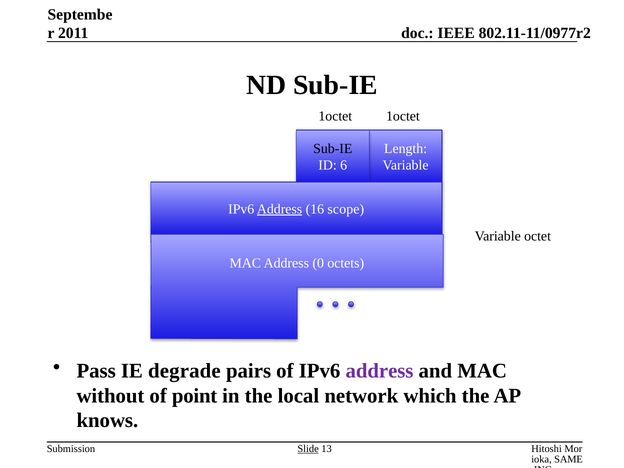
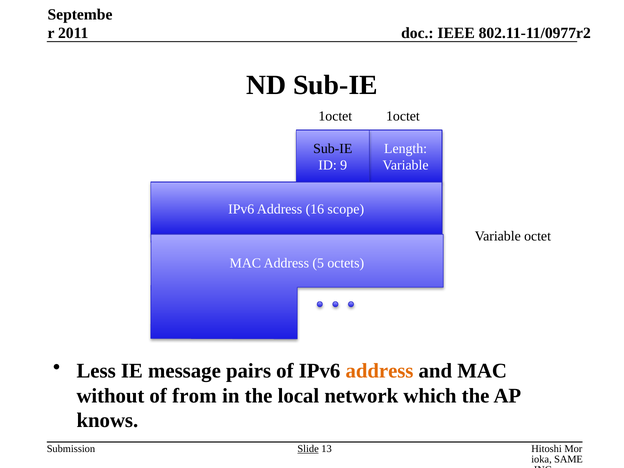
6: 6 -> 9 (344, 165)
Address underline: present -> none (280, 209)
0: 0 -> 5 (318, 263)
Pass: Pass -> Less (96, 371)
degrade: degrade -> message (184, 371)
address colour: purple -> orange (379, 371)
point: point -> from (194, 396)
